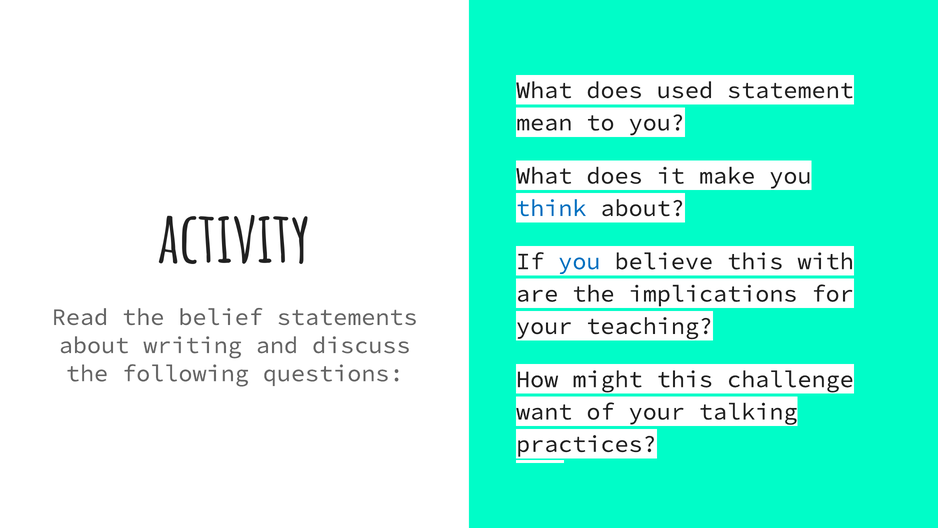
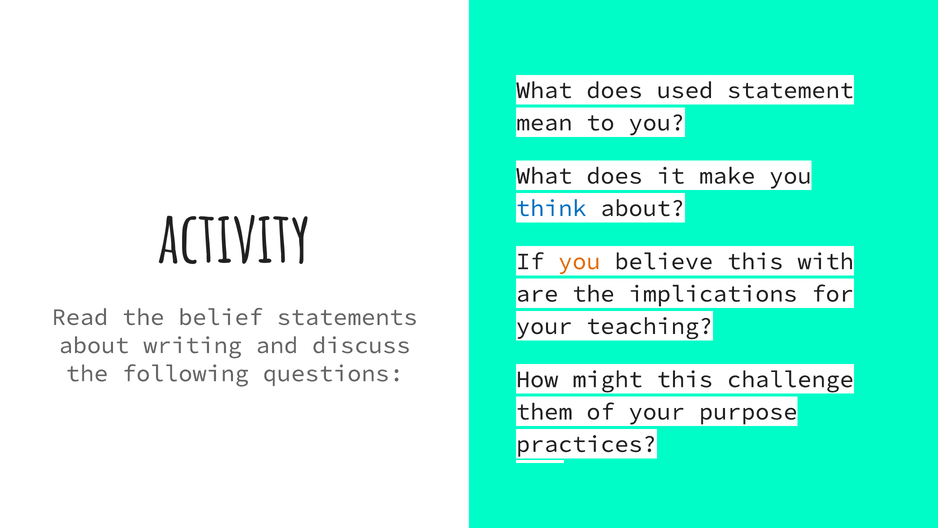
you colour: blue -> orange (579, 261)
want: want -> them (544, 411)
talking: talking -> purpose (748, 411)
